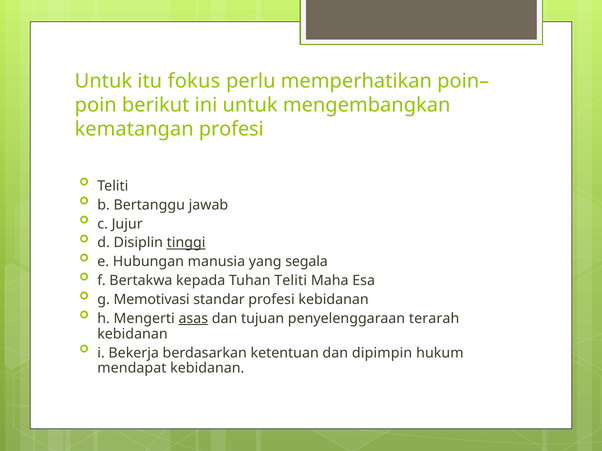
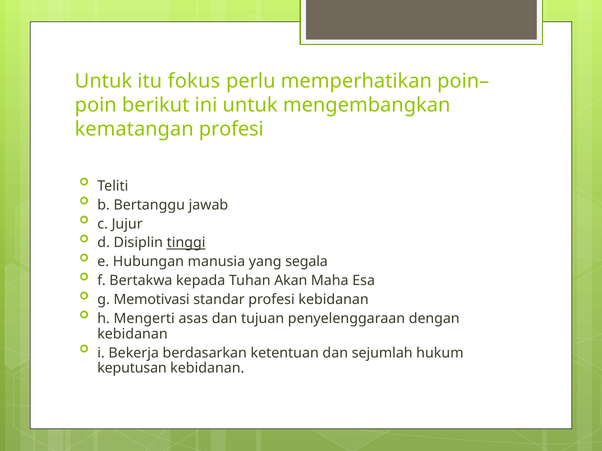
Tuhan Teliti: Teliti -> Akan (291, 281)
asas underline: present -> none (193, 319)
terarah: terarah -> dengan (434, 319)
dipimpin: dipimpin -> sejumlah (382, 353)
mendapat: mendapat -> keputusan (132, 369)
